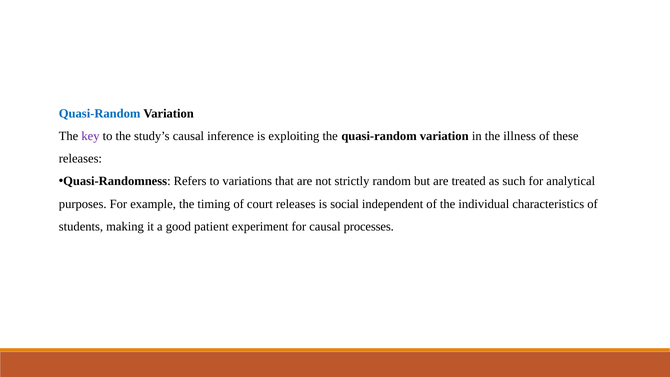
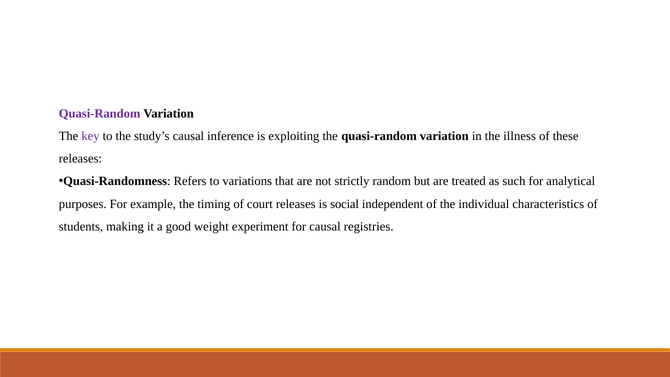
Quasi-Random colour: blue -> purple (100, 113)
patient: patient -> weight (211, 226)
processes: processes -> registries (369, 226)
